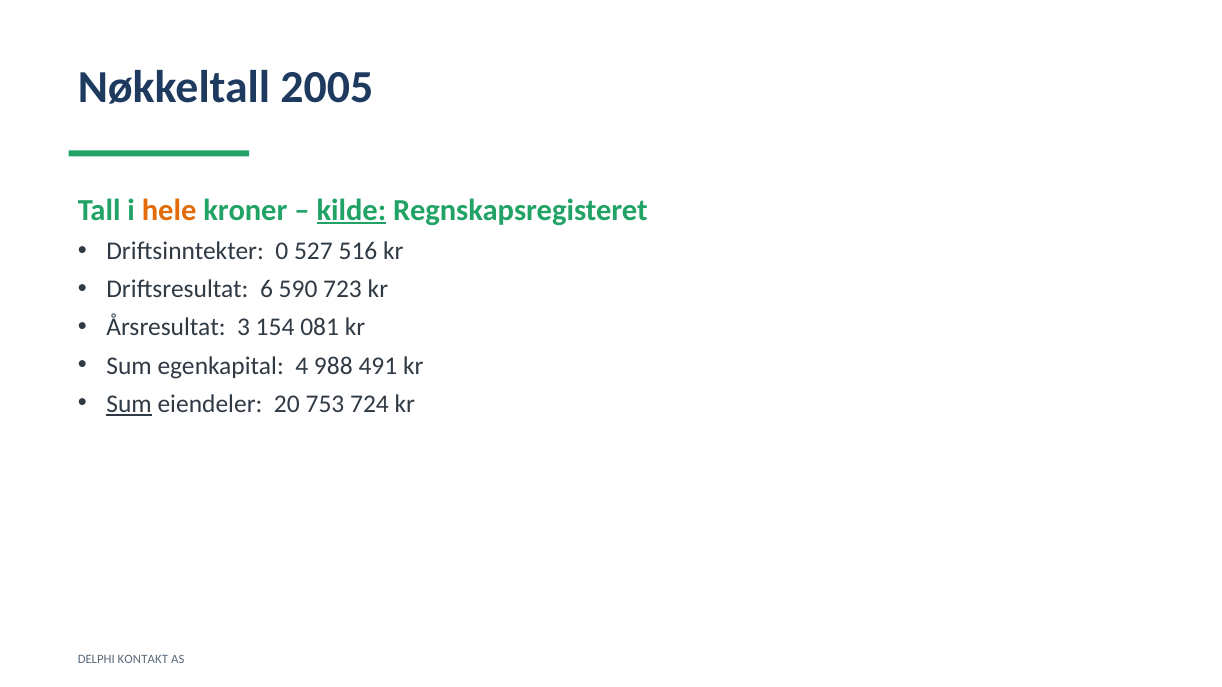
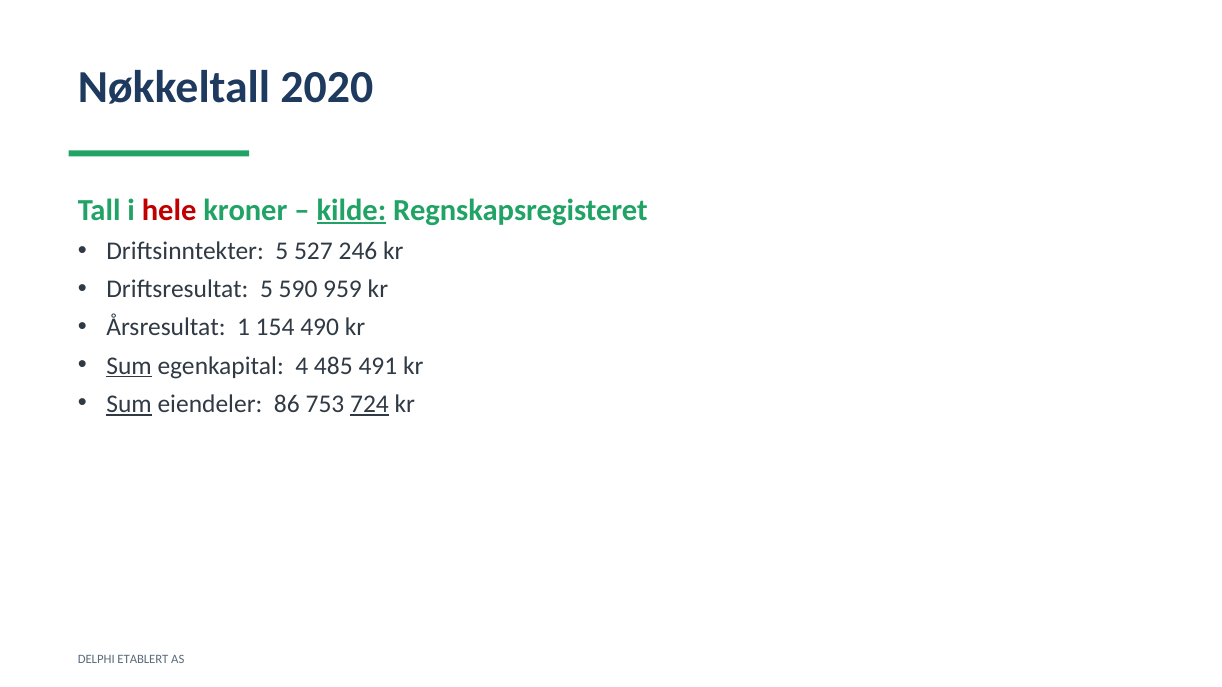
2005: 2005 -> 2020 (327, 87)
hele colour: orange -> red (169, 210)
Driftsinntekter 0: 0 -> 5 (282, 251)
516: 516 -> 246 (358, 251)
Driftsresultat 6: 6 -> 5 (266, 289)
723: 723 -> 959 (342, 289)
3: 3 -> 1 (244, 328)
081: 081 -> 490 (320, 328)
Sum underline: none -> present (129, 366)
988: 988 -> 485 (333, 366)
20: 20 -> 86 (287, 404)
724 underline: none -> present (369, 404)
KONTAKT: KONTAKT -> ETABLERT (143, 660)
